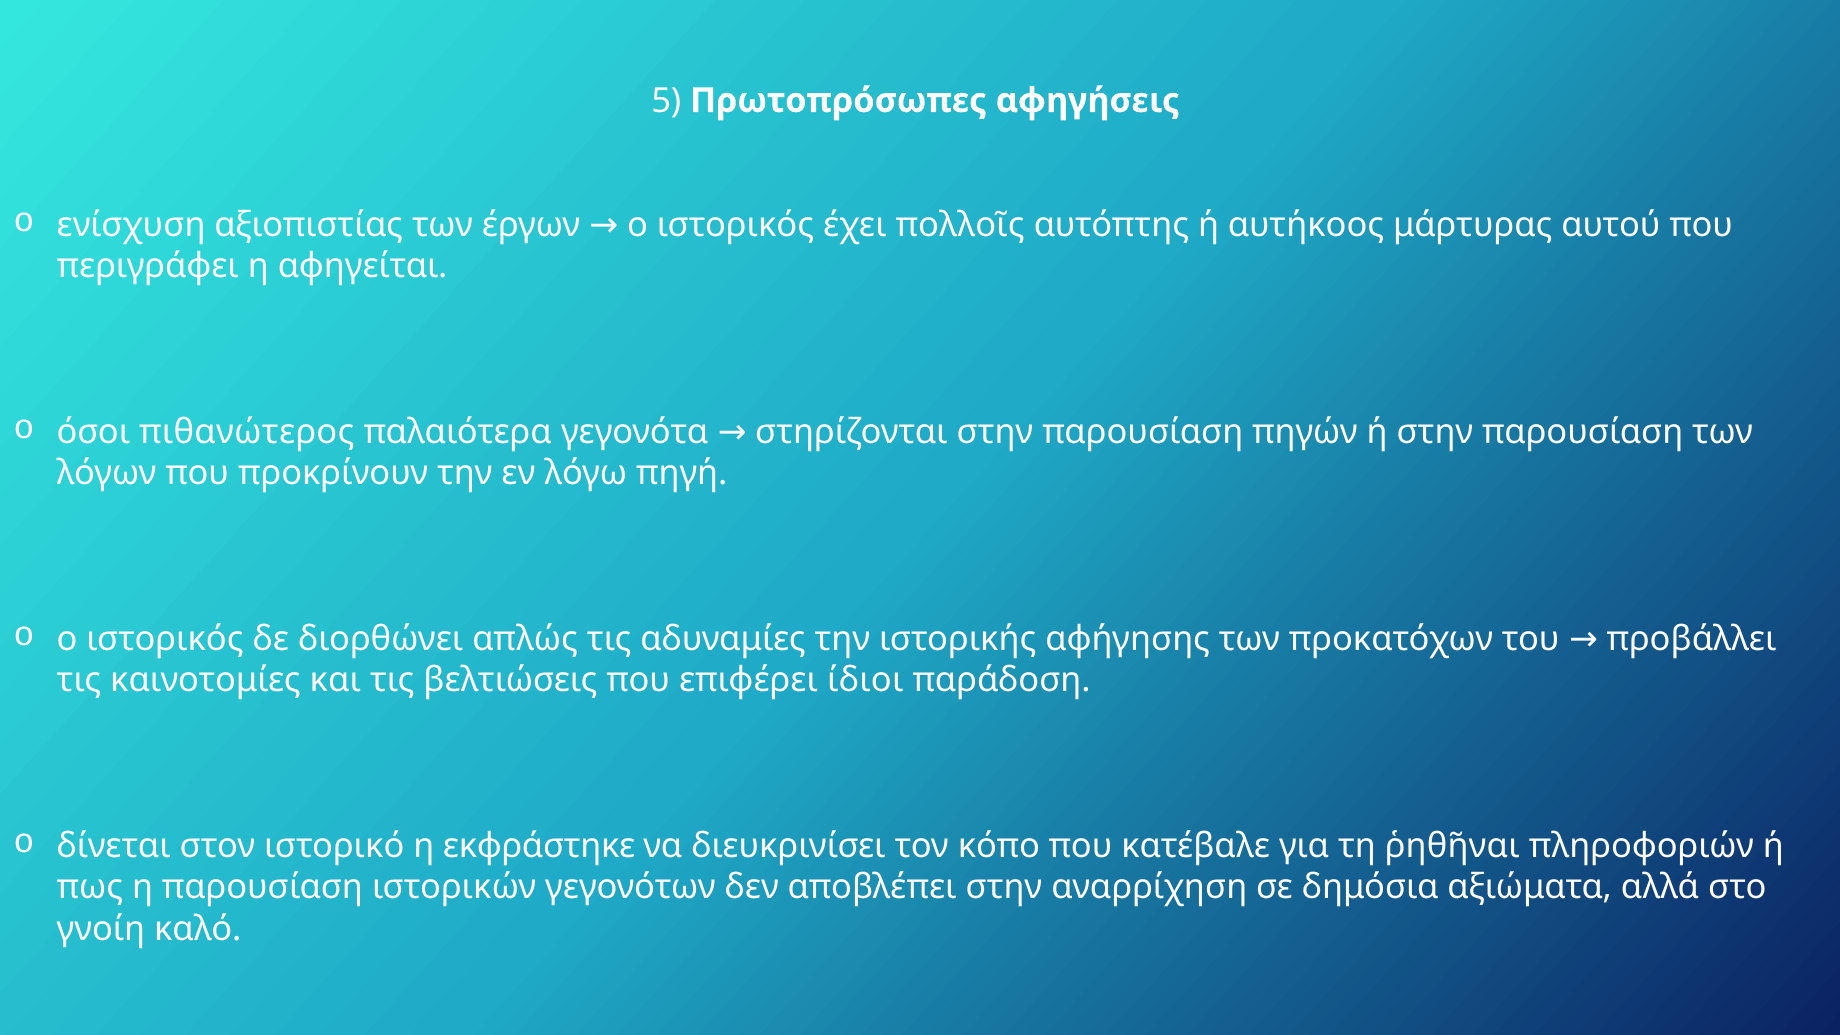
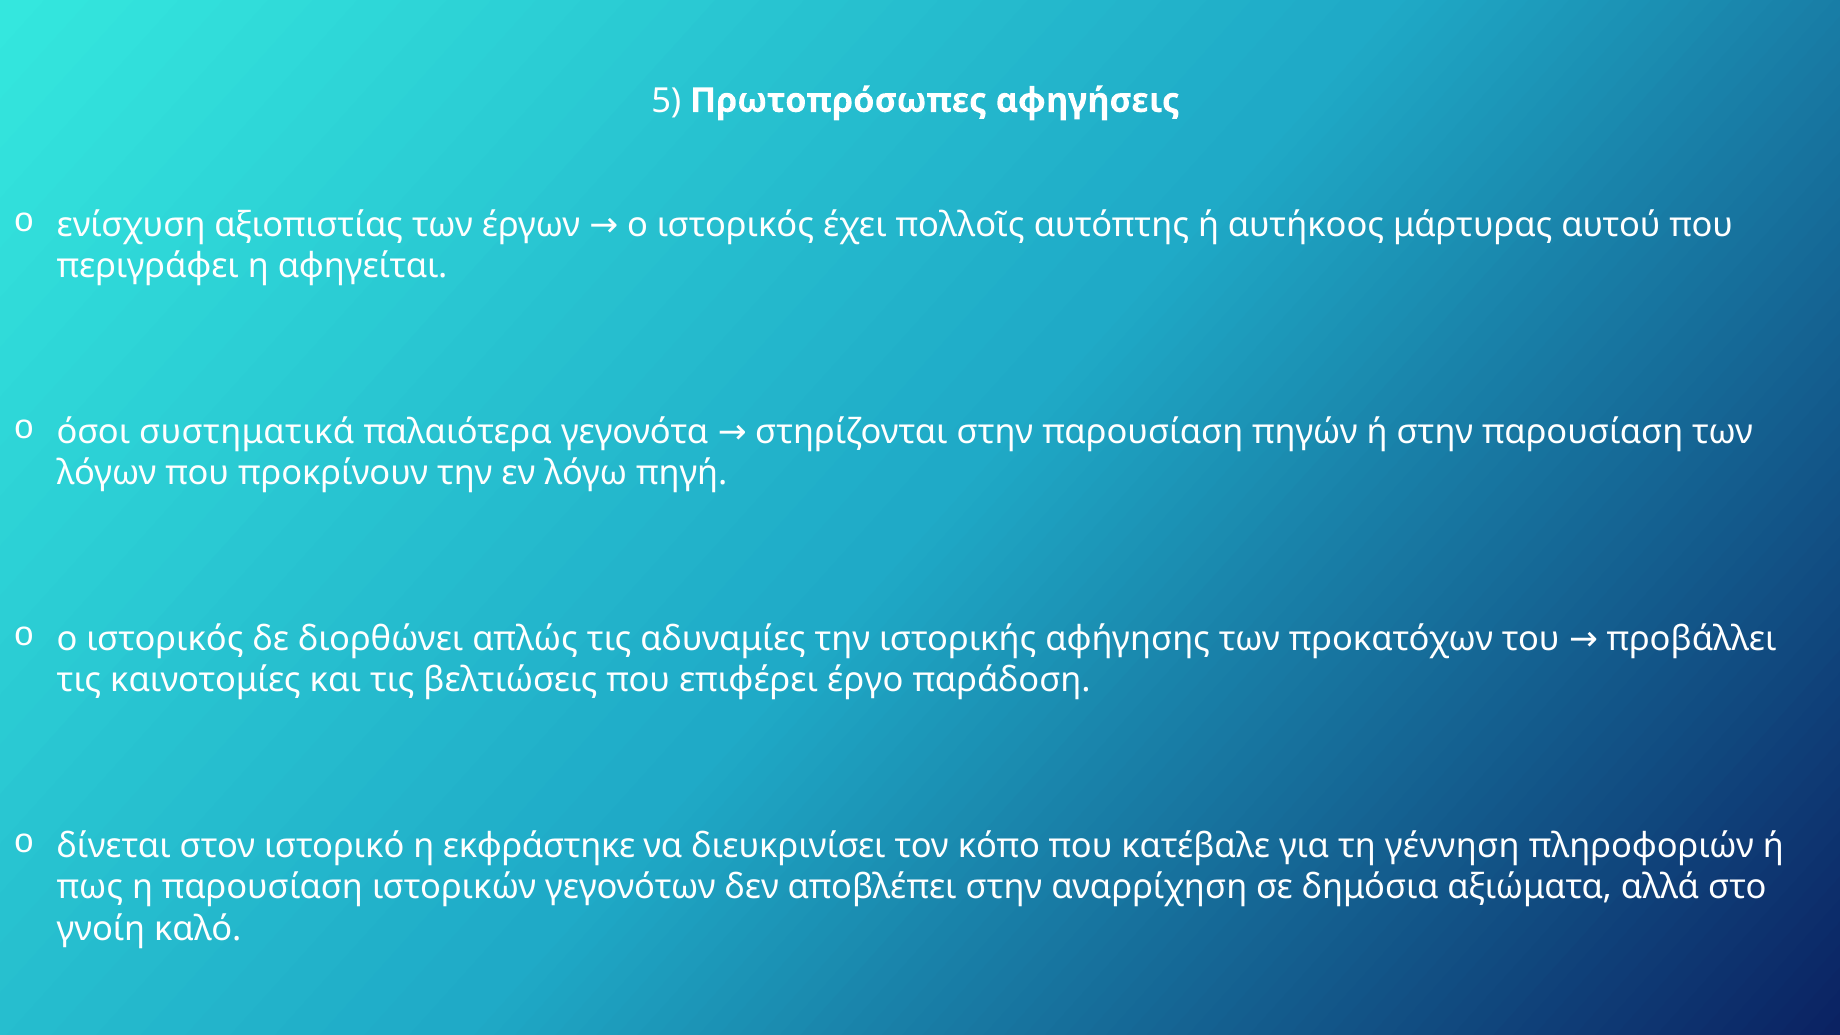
πιθανώτερος: πιθανώτερος -> συστηματικά (247, 432)
ίδιοι: ίδιοι -> έργο (865, 680)
ῥηθῆναι: ῥηθῆναι -> γέννηση (1452, 846)
